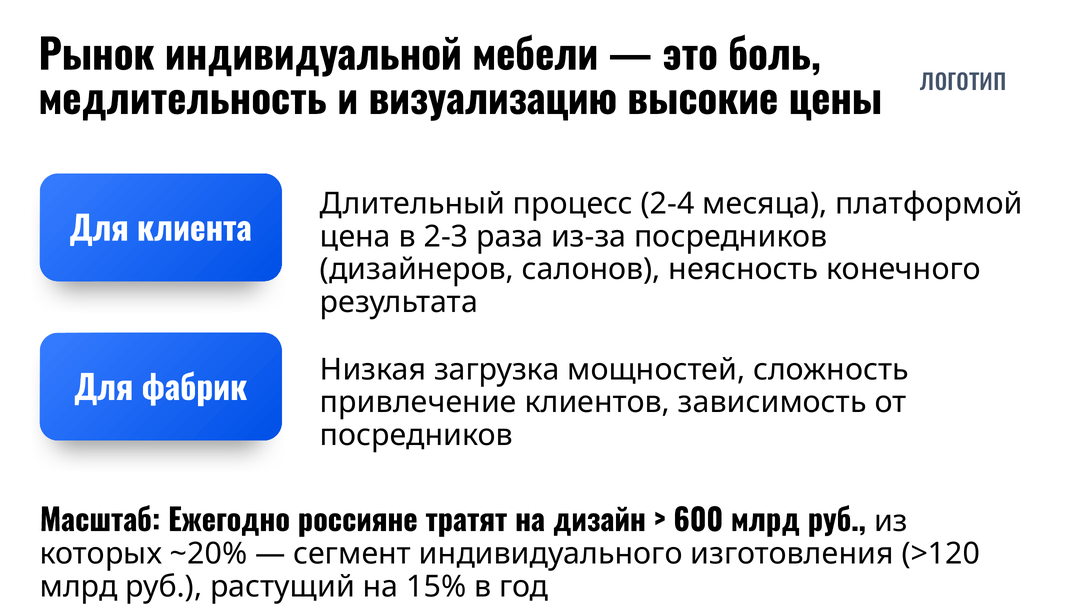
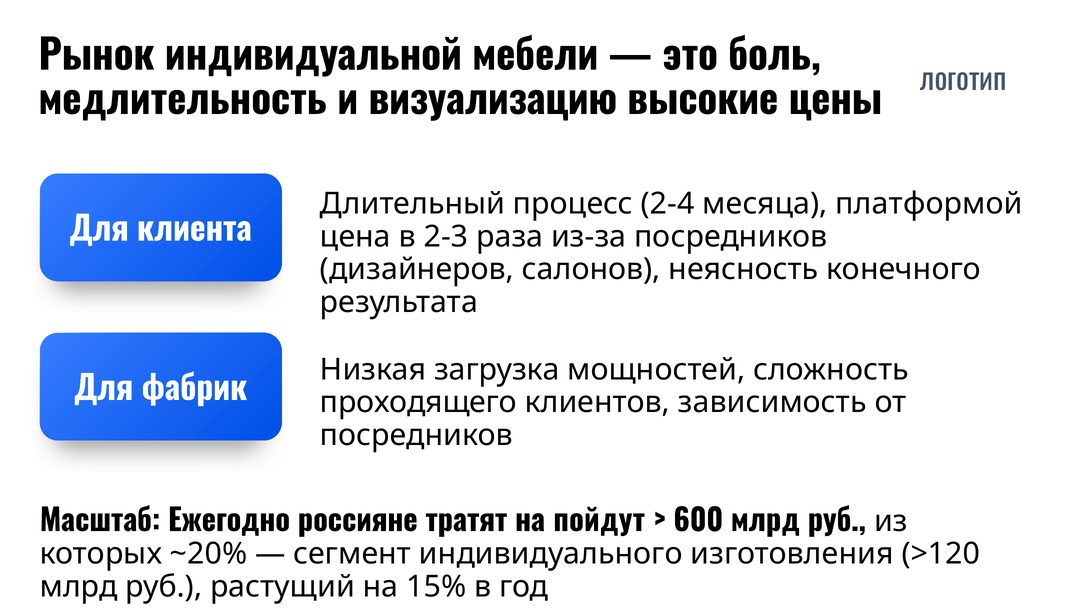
привлечение: привлечение -> проходящего (419, 403)
дизайн: дизайн -> пойдут (599, 521)
